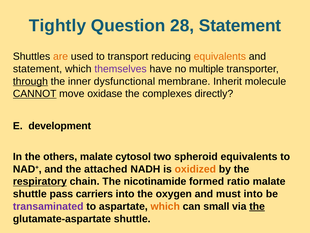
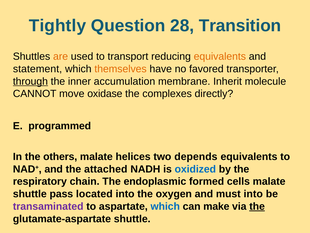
28 Statement: Statement -> Transition (240, 26)
themselves colour: purple -> orange (121, 69)
multiple: multiple -> favored (206, 69)
dysfunctional: dysfunctional -> accumulation (125, 81)
CANNOT underline: present -> none (35, 94)
development: development -> programmed (60, 126)
cytosol: cytosol -> helices (133, 156)
spheroid: spheroid -> depends (196, 156)
oxidized colour: orange -> blue (195, 169)
respiratory underline: present -> none (40, 181)
nicotinamide: nicotinamide -> endoplasmic (155, 181)
ratio: ratio -> cells (238, 181)
carriers: carriers -> located (94, 194)
which colour: orange -> blue (165, 206)
small: small -> make (216, 206)
